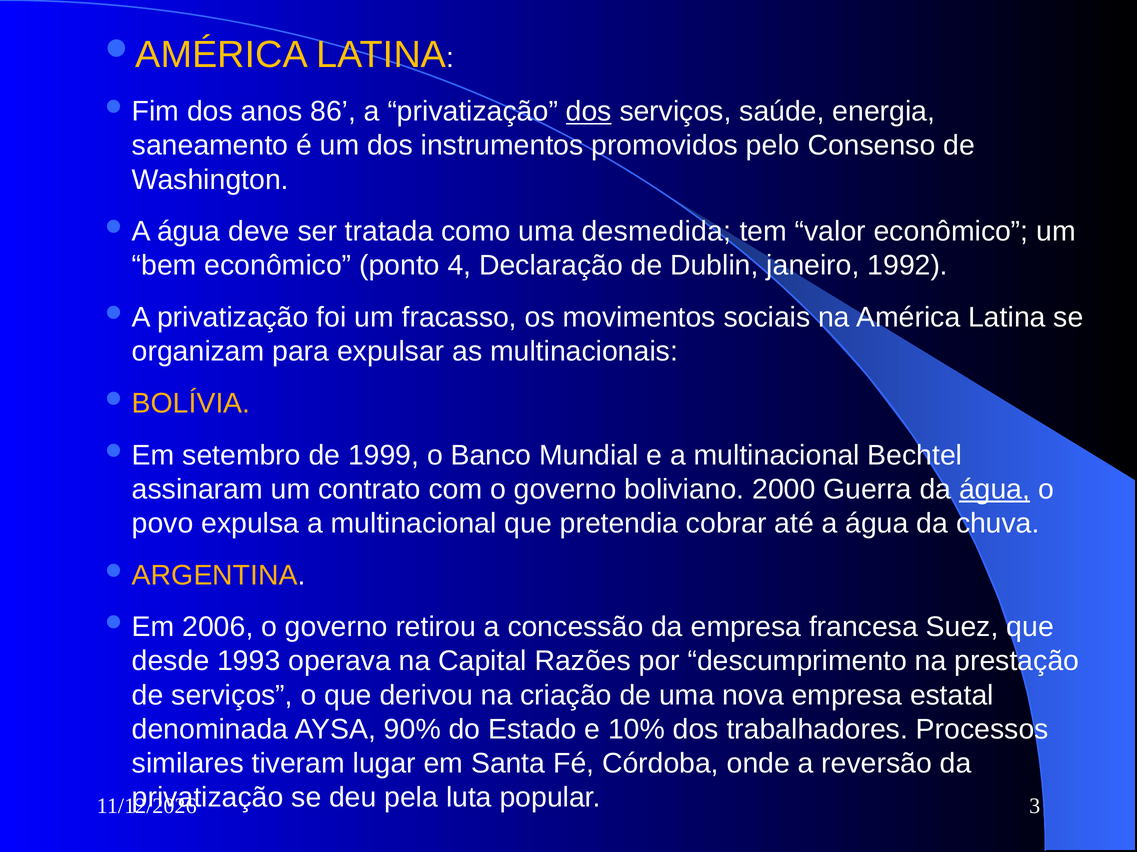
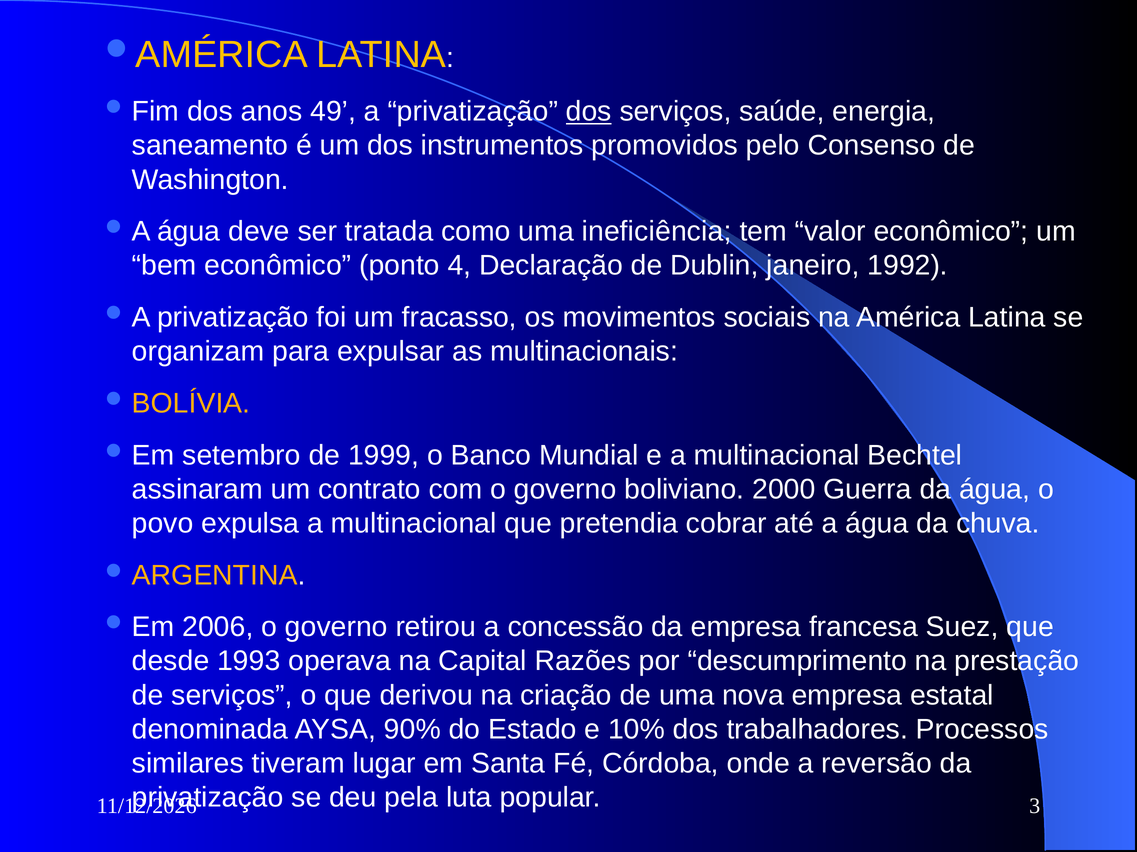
86: 86 -> 49 (333, 112)
desmedida: desmedida -> ineficiência (657, 232)
água underline: present -> none (995, 490)
